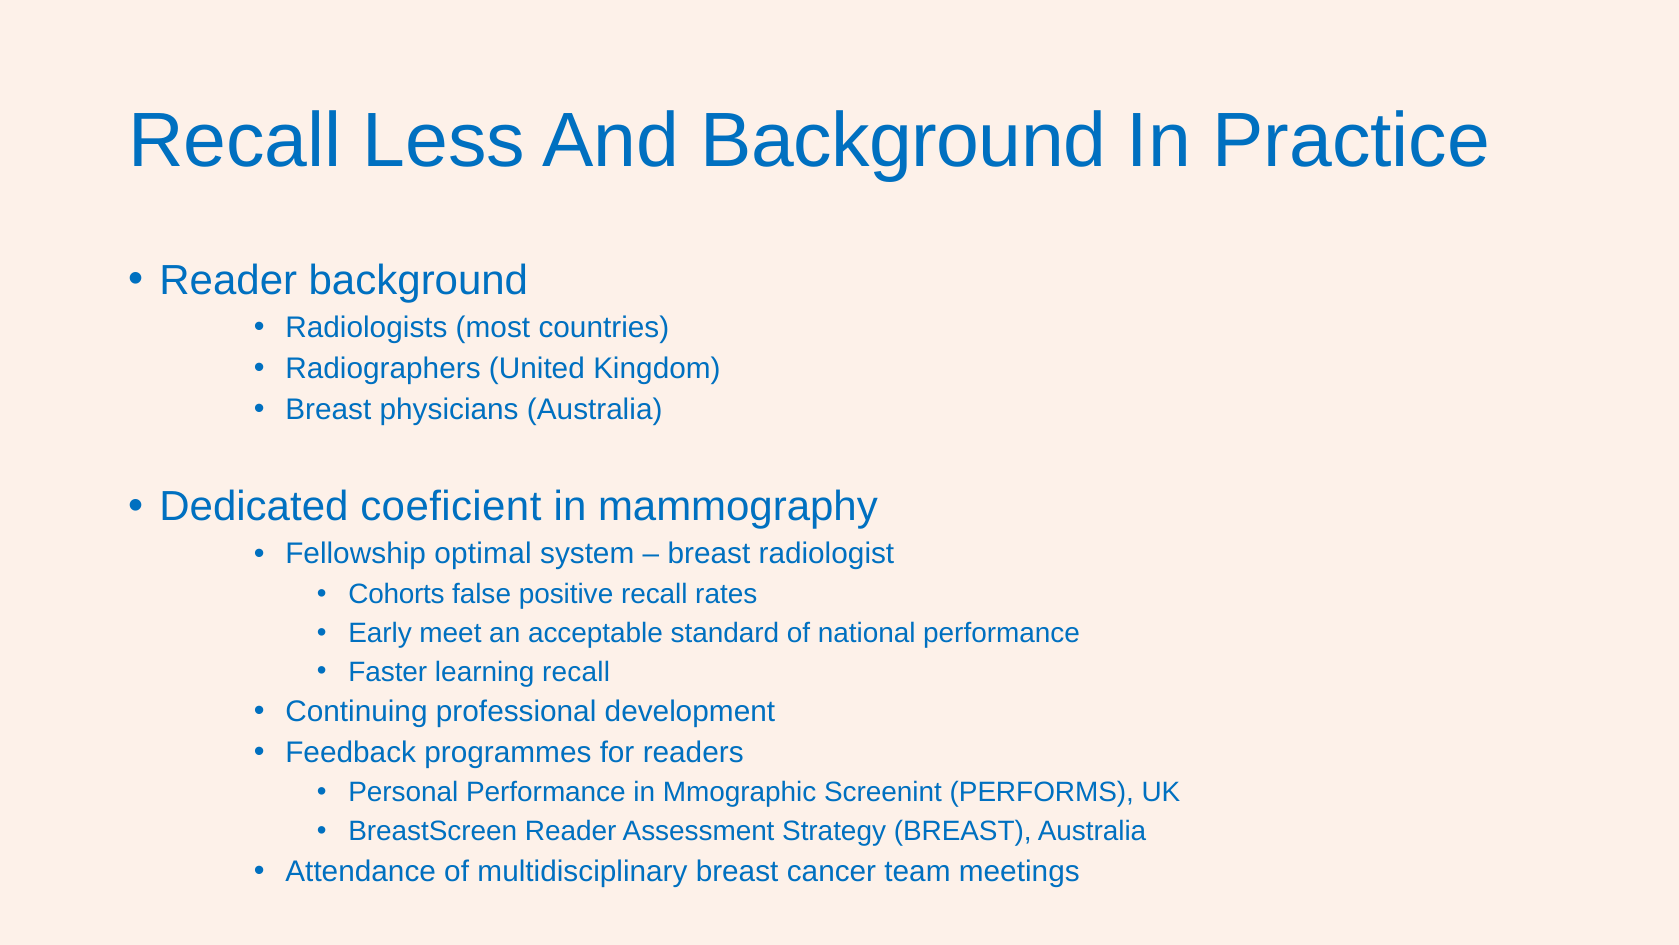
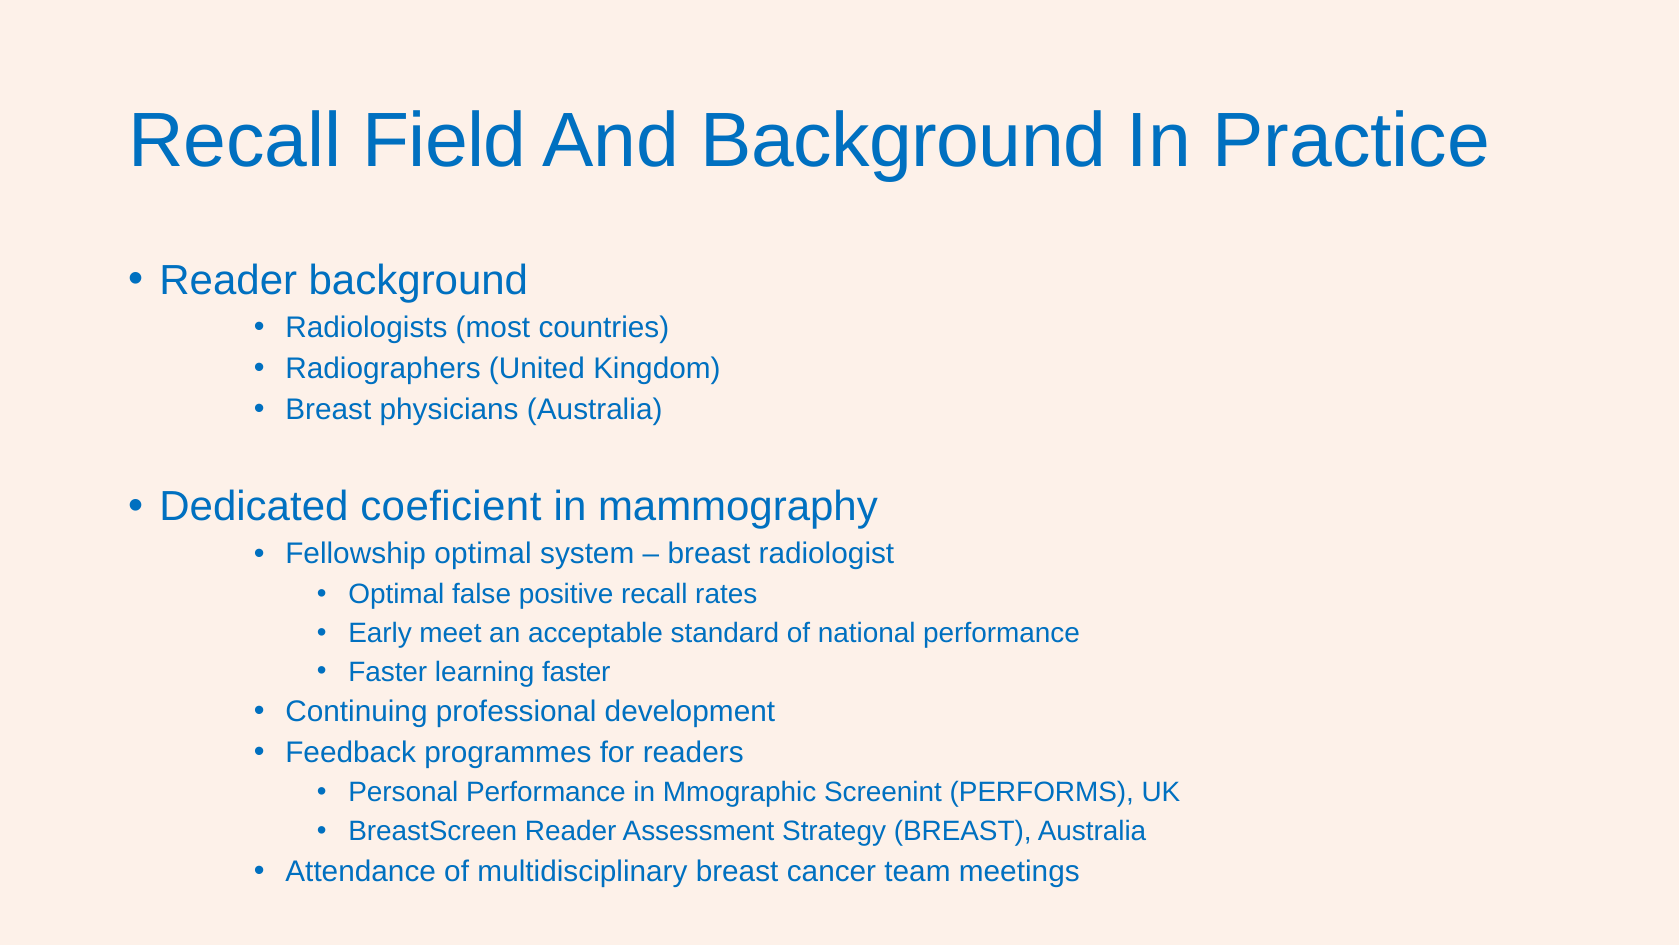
Less: Less -> Field (445, 141)
Cohorts: Cohorts -> Optimal (396, 594)
learning recall: recall -> faster (576, 672)
